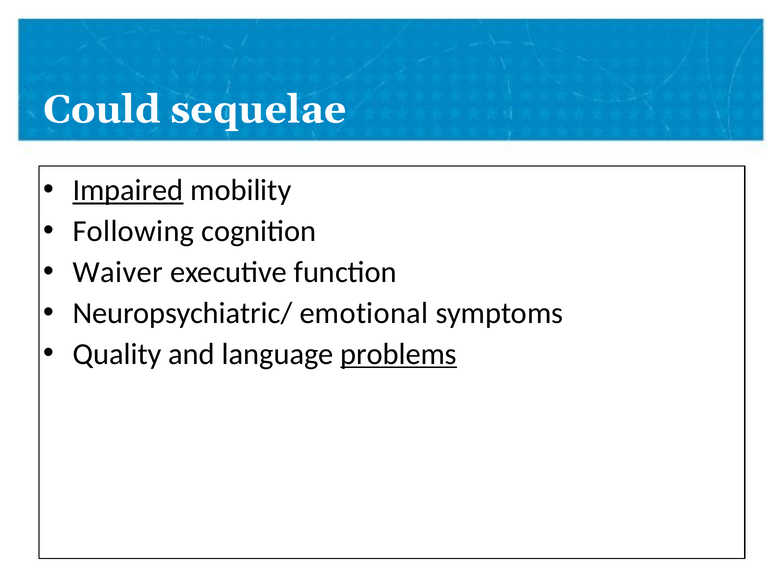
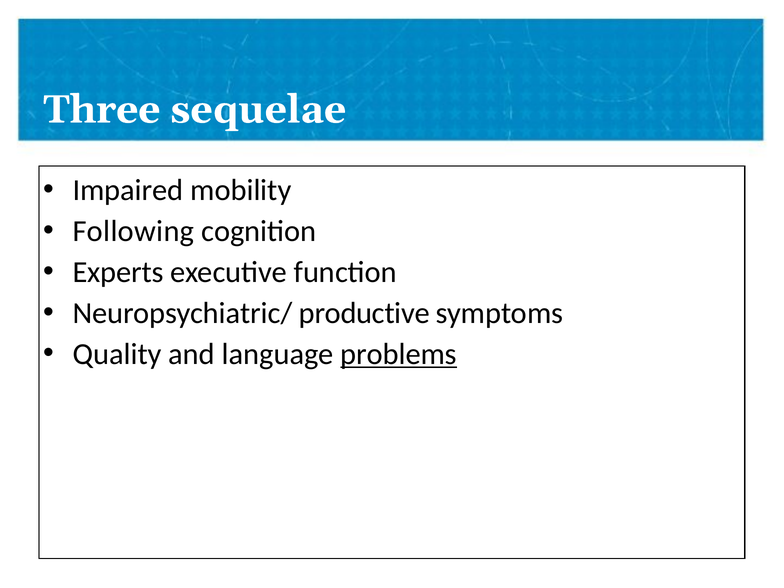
Could: Could -> Three (102, 110)
Impaired underline: present -> none (128, 190)
Waiver: Waiver -> Experts (118, 272)
emotional: emotional -> productive (364, 313)
